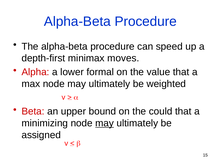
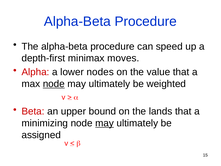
formal: formal -> nodes (100, 72)
node underline: none -> present (54, 84)
could: could -> lands (161, 111)
